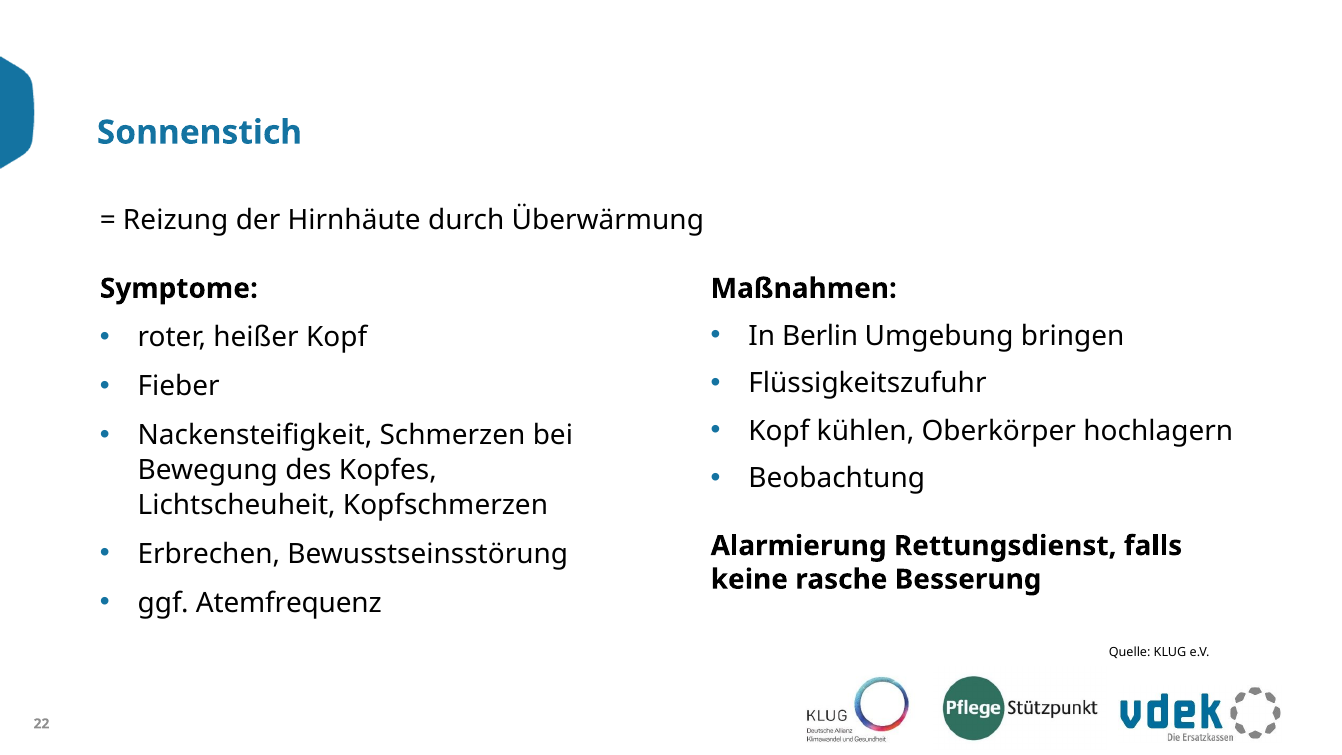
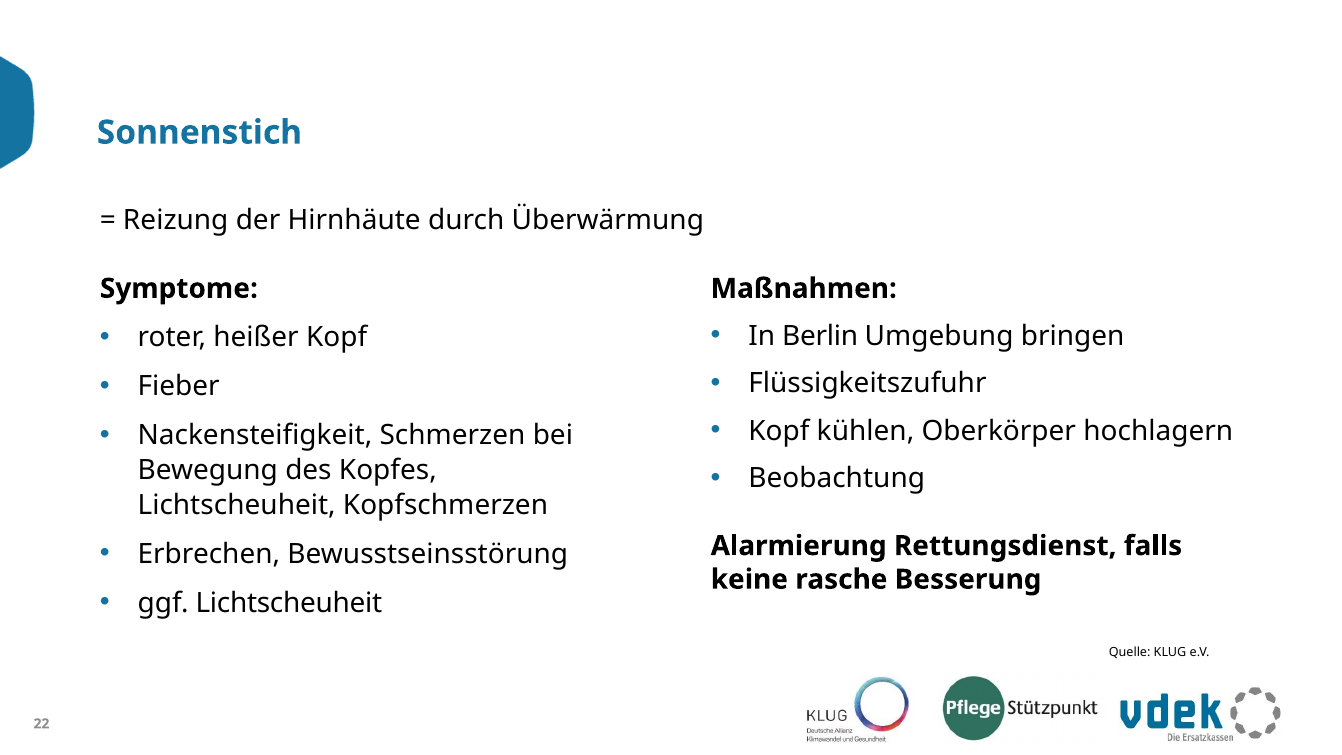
ggf Atemfrequenz: Atemfrequenz -> Lichtscheuheit (289, 603)
